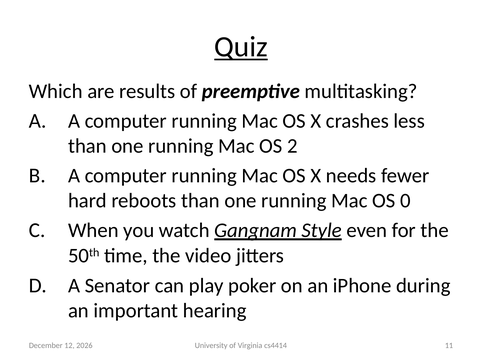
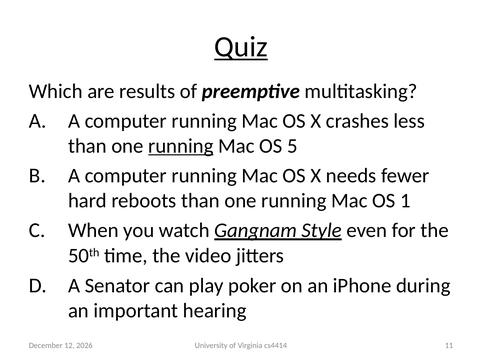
running underline: none -> present (181, 146)
2: 2 -> 5 (292, 146)
0: 0 -> 1 (405, 200)
